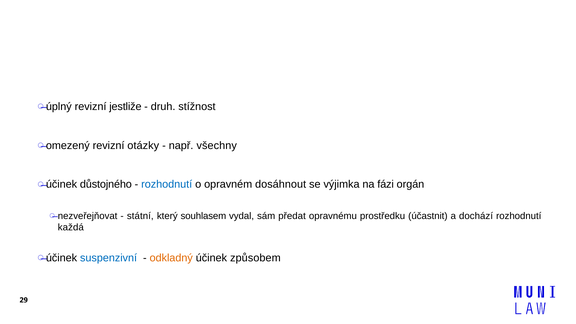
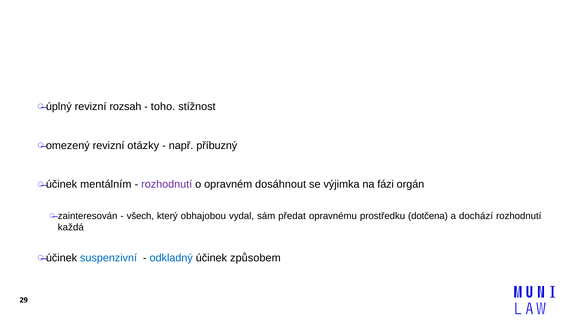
jestliže: jestliže -> rozsah (125, 107)
druh: druh -> toho (163, 107)
všechny: všechny -> příbuzný (217, 145)
důstojného: důstojného -> mentálním (106, 184)
rozhodnutí colour: blue -> purple (167, 184)
nezveřejňovat: nezveřejňovat -> zainteresován (88, 216)
státní: státní -> všech (140, 216)
souhlasem: souhlasem -> obhajobou (203, 216)
účastnit: účastnit -> dotčena (428, 216)
odkladný colour: orange -> blue (171, 258)
